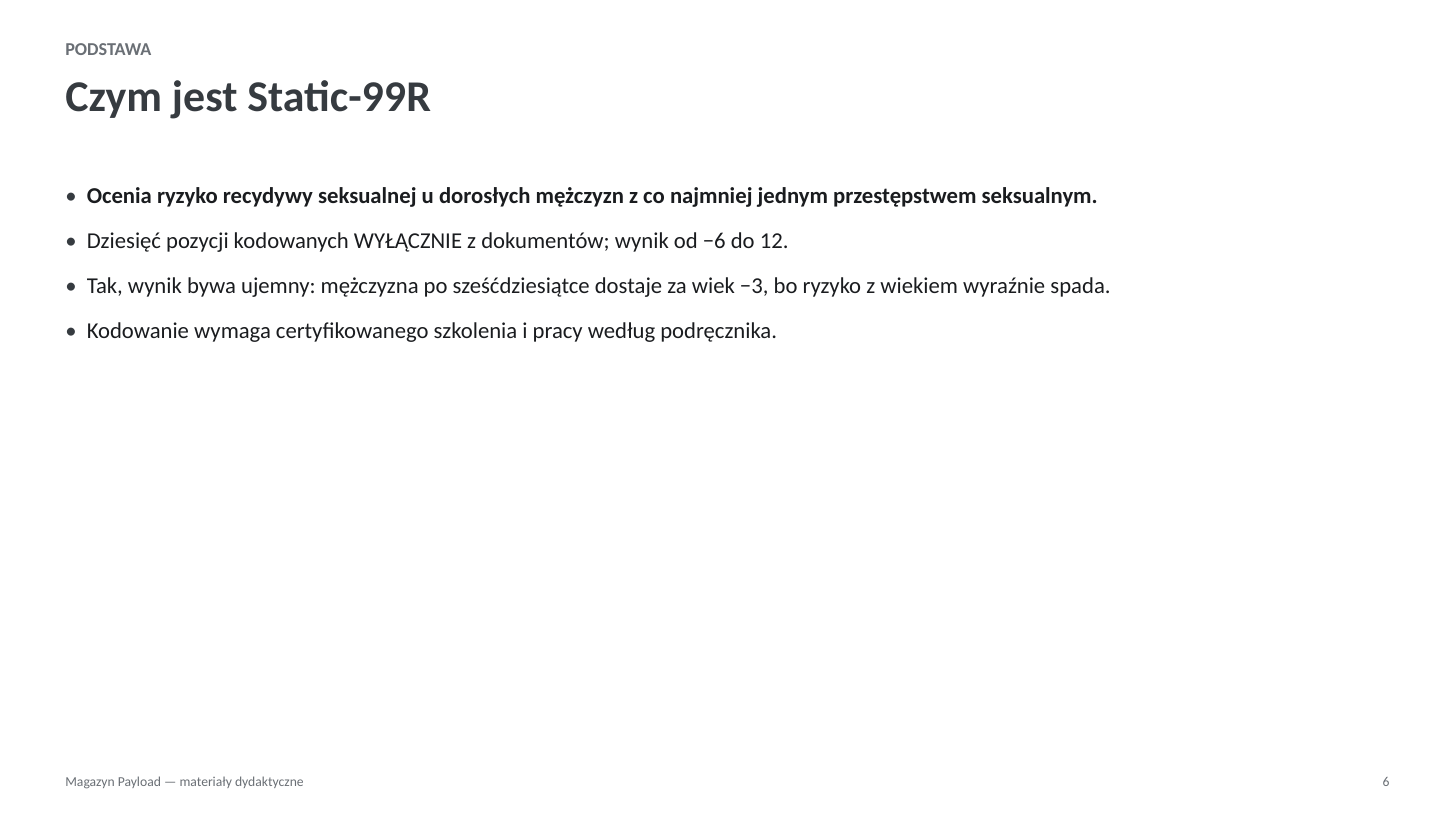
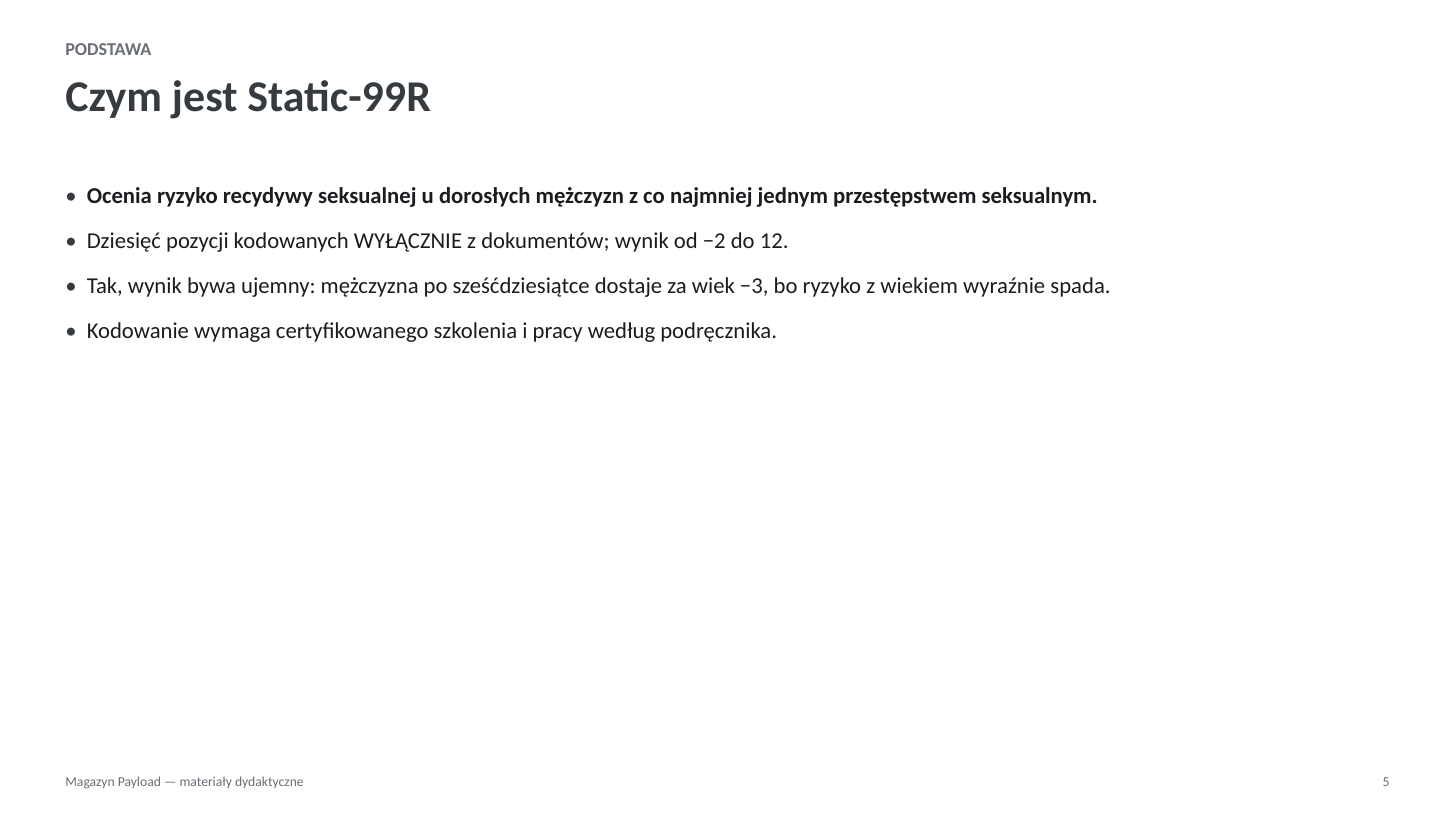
−6: −6 -> −2 (714, 241)
6: 6 -> 5 (1386, 783)
